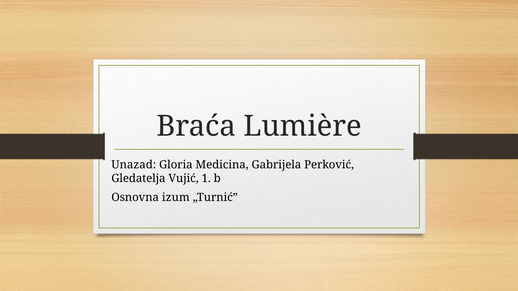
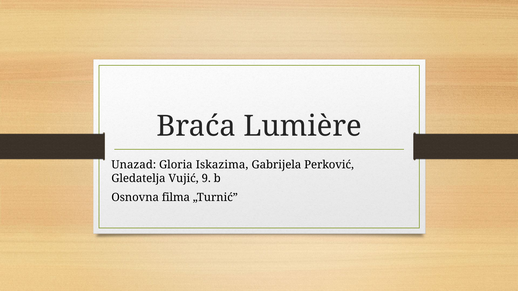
Medicina: Medicina -> Iskazima (222, 165)
1: 1 -> 9 (206, 179)
izum: izum -> filma (176, 198)
